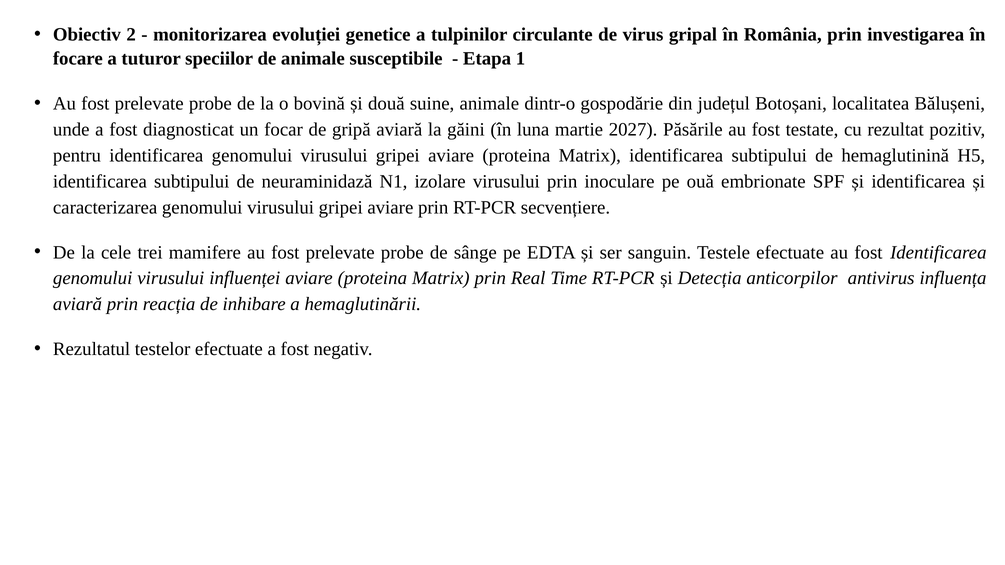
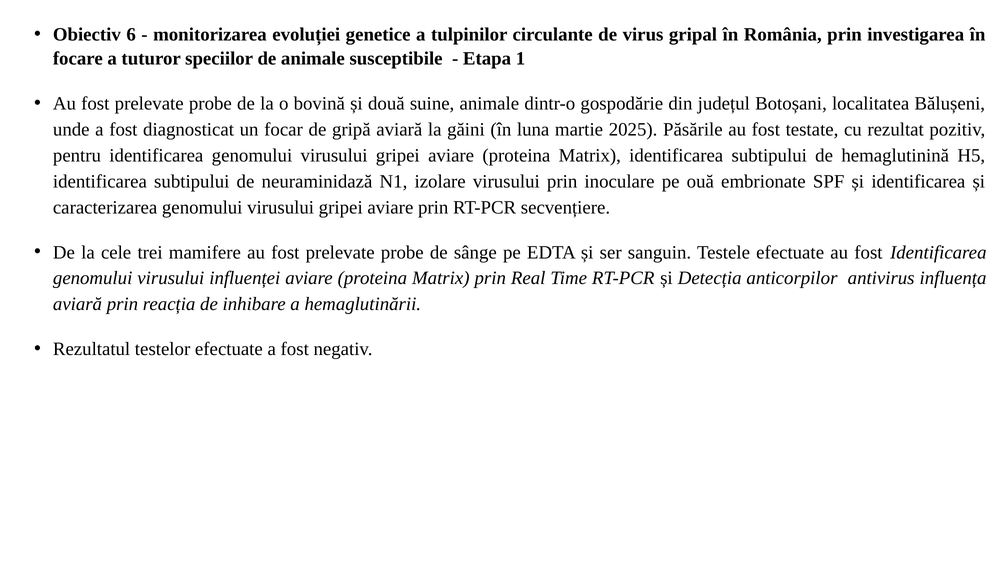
2: 2 -> 6 (131, 35)
2027: 2027 -> 2025 (633, 130)
